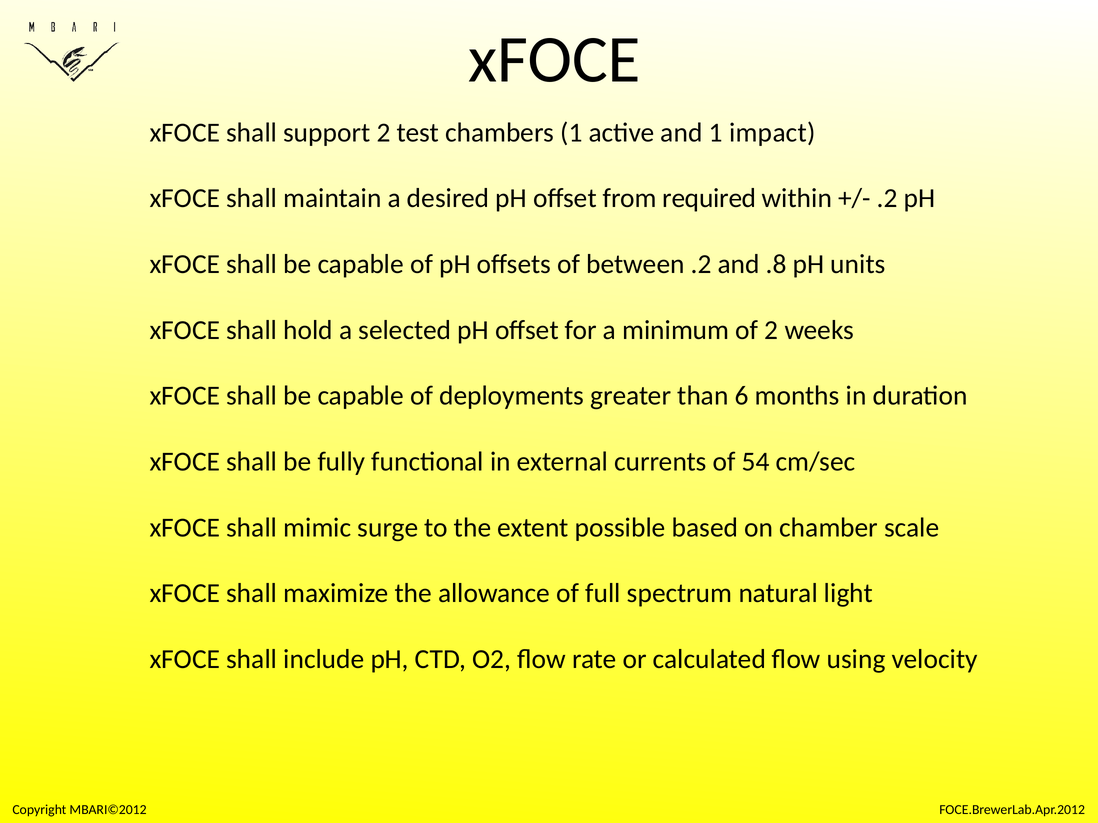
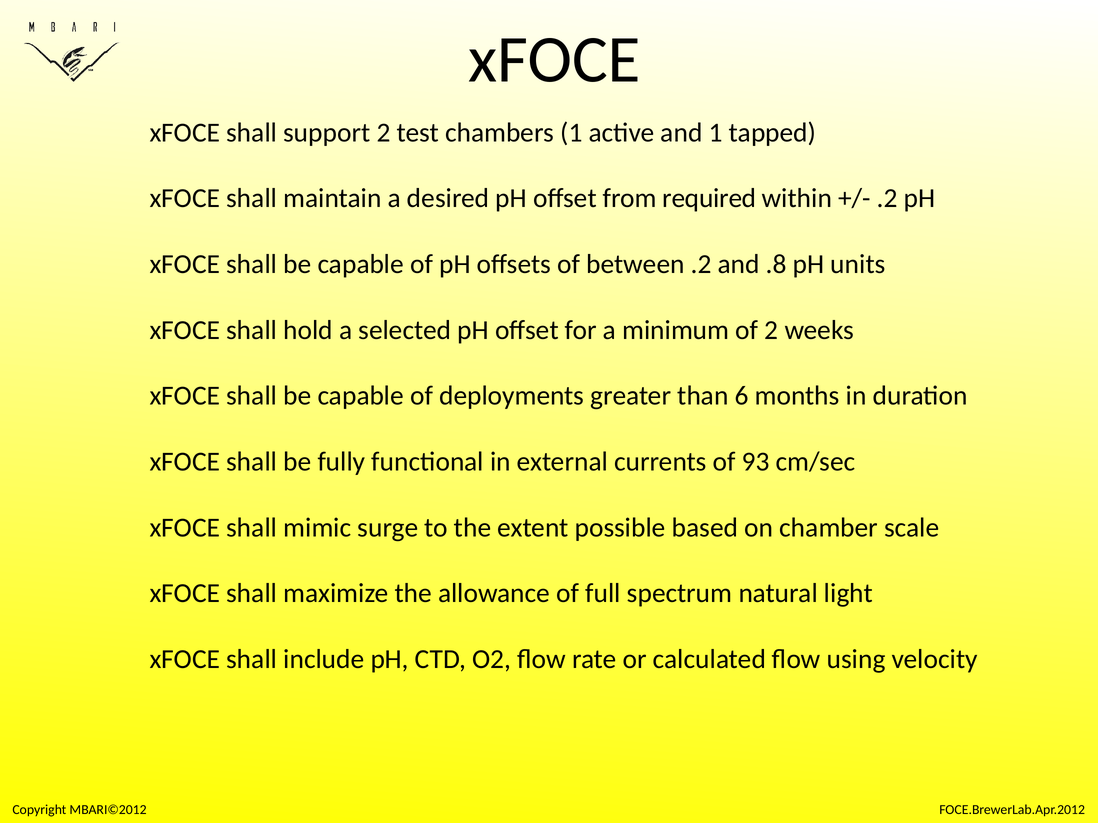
impact: impact -> tapped (772, 133)
54: 54 -> 93 (756, 462)
